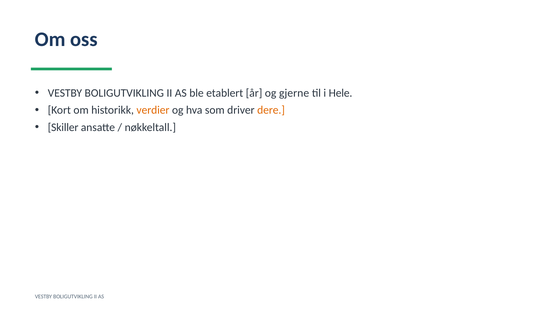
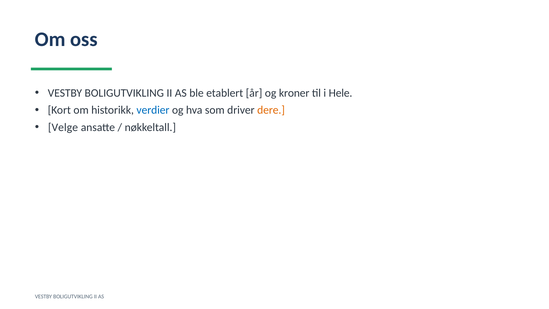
gjerne: gjerne -> kroner (294, 93)
verdier colour: orange -> blue (153, 110)
Skiller: Skiller -> Velge (63, 127)
